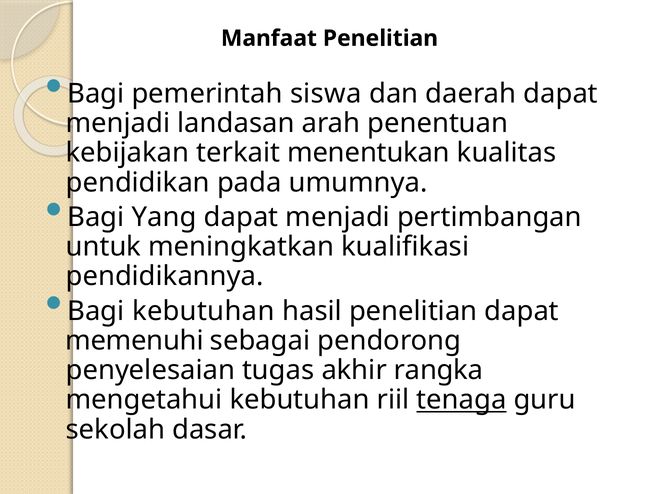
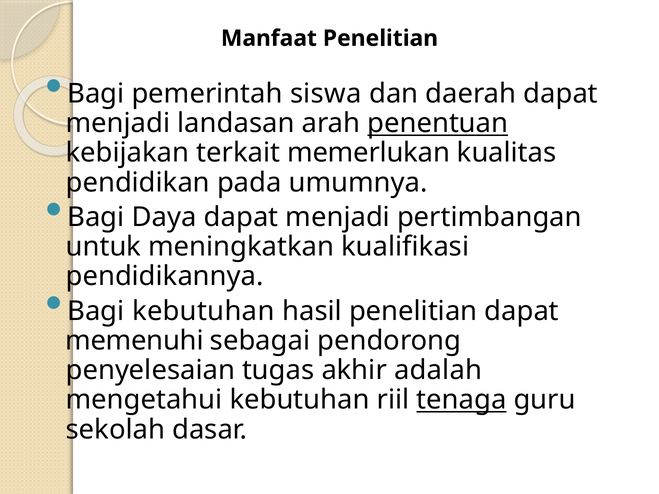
penentuan underline: none -> present (438, 123)
menentukan: menentukan -> memerlukan (369, 153)
Yang: Yang -> Daya (164, 217)
rangka: rangka -> adalah (438, 370)
